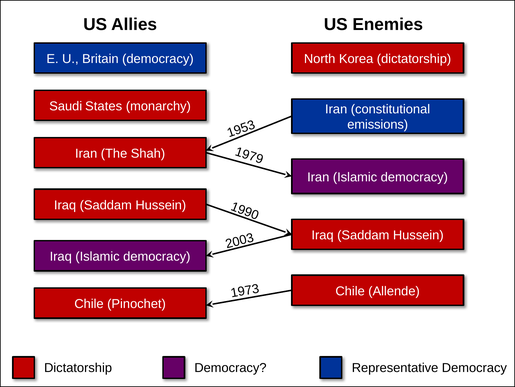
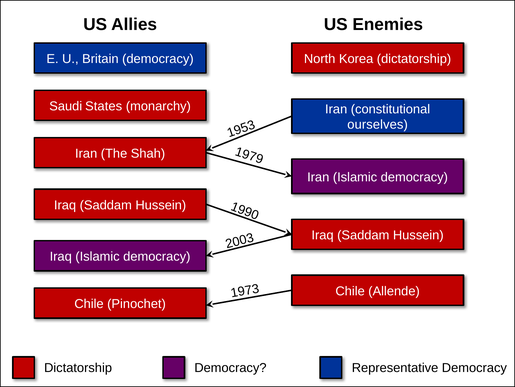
emissions: emissions -> ourselves (378, 124)
